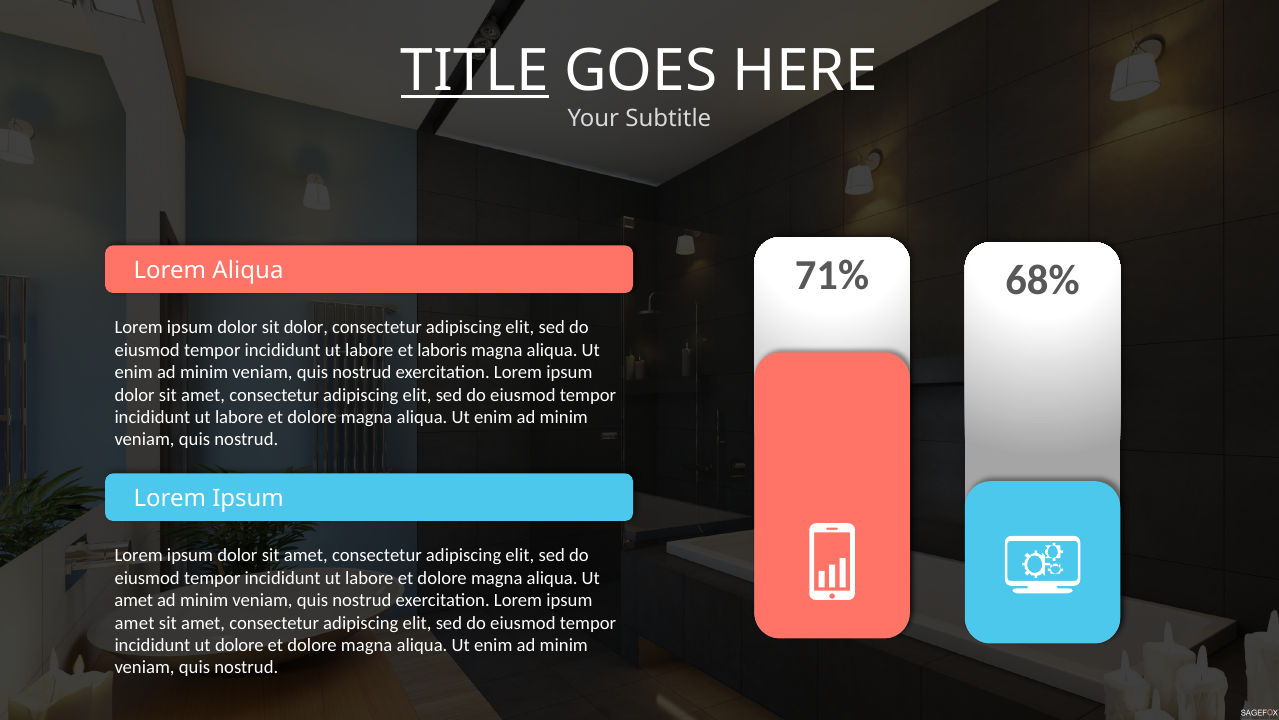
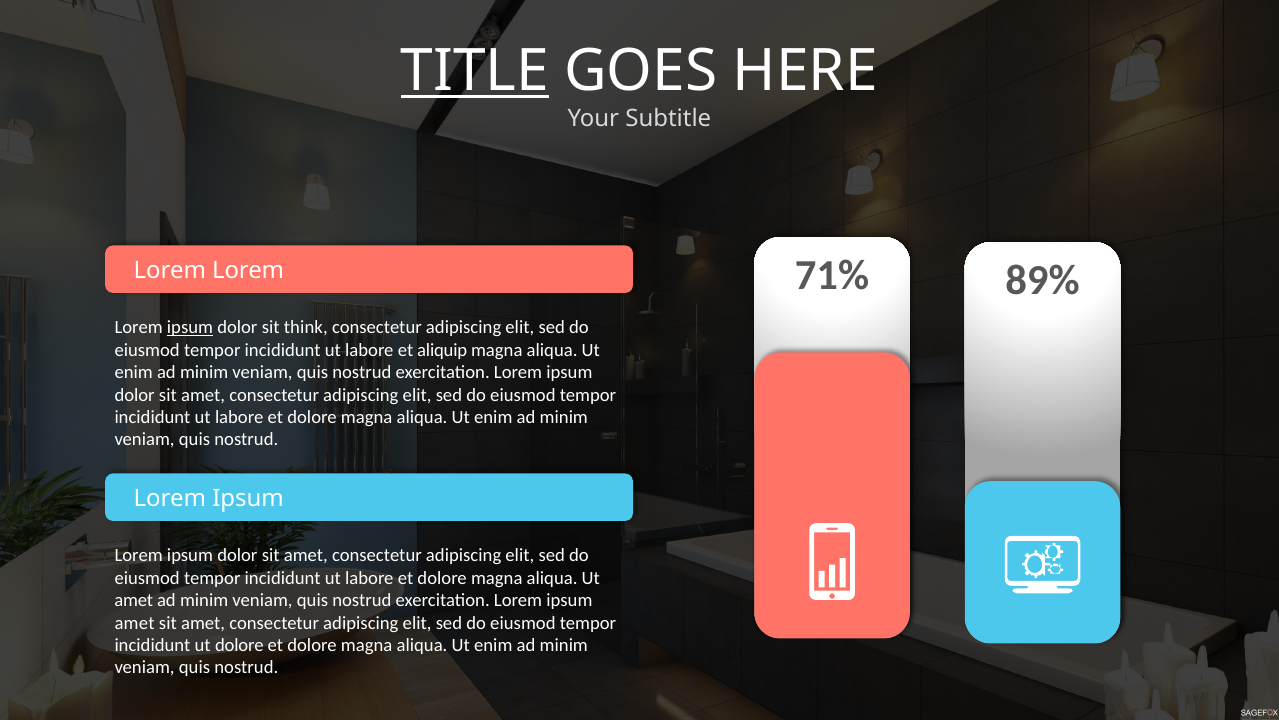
68%: 68% -> 89% (1043, 280)
Aliqua: Aliqua -> Lorem (248, 270)
ipsum underline: none -> present (190, 328)
sit dolor: dolor -> think (306, 328)
laboris: laboris -> aliquip (442, 350)
